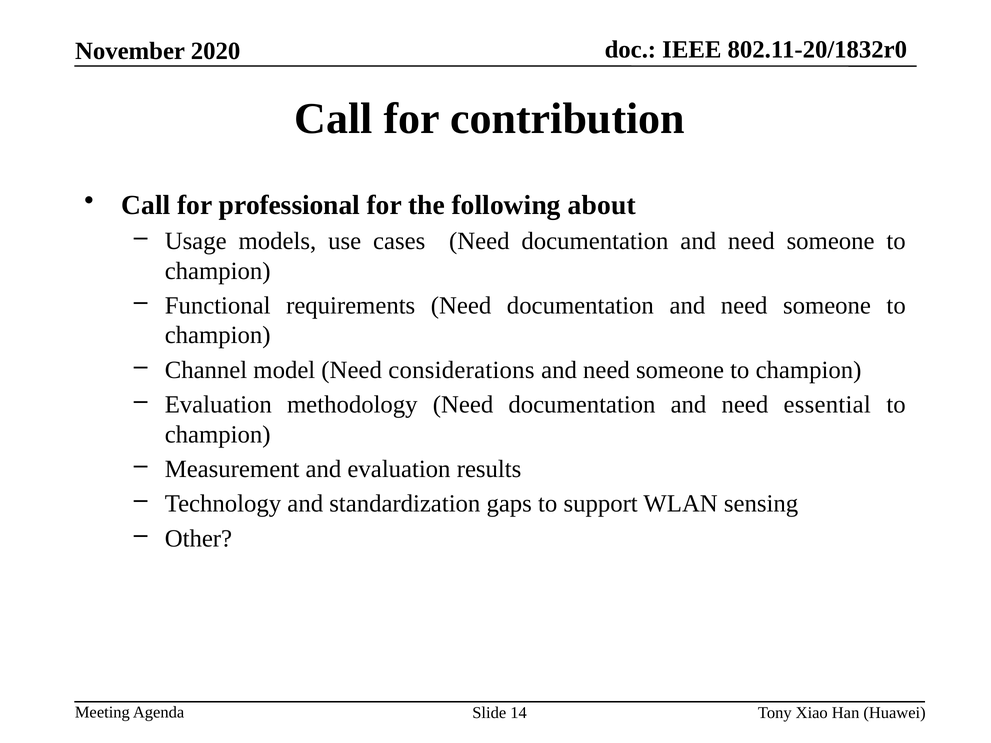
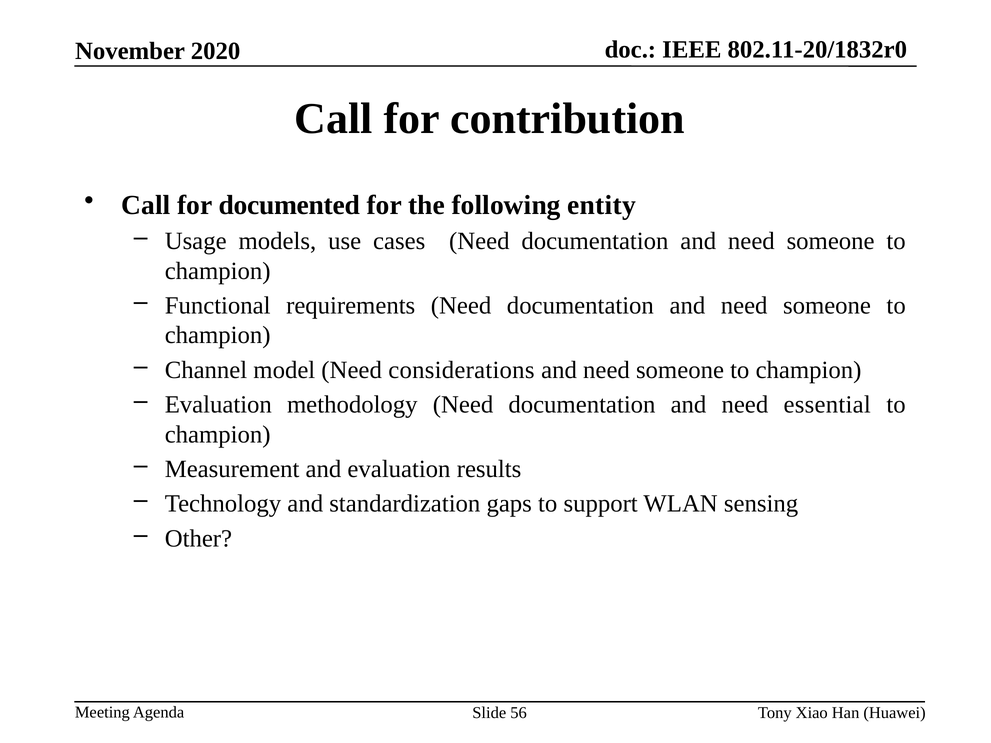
professional: professional -> documented (289, 205)
about: about -> entity (602, 205)
14: 14 -> 56 (519, 713)
